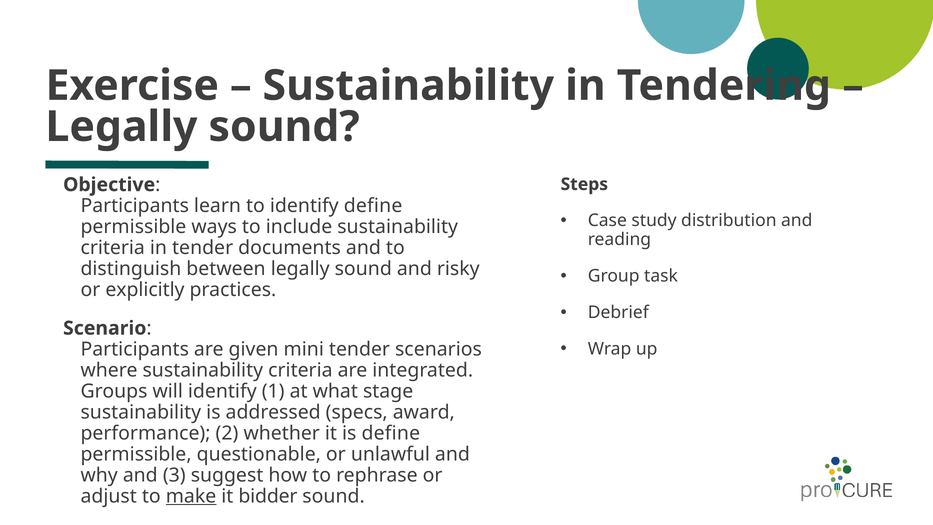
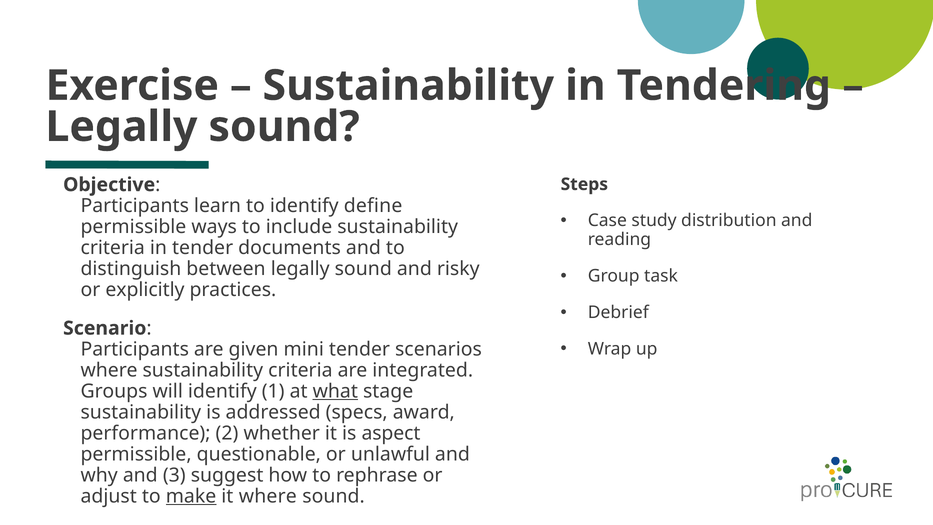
what underline: none -> present (335, 391)
is define: define -> aspect (391, 433)
it bidder: bidder -> where (268, 496)
